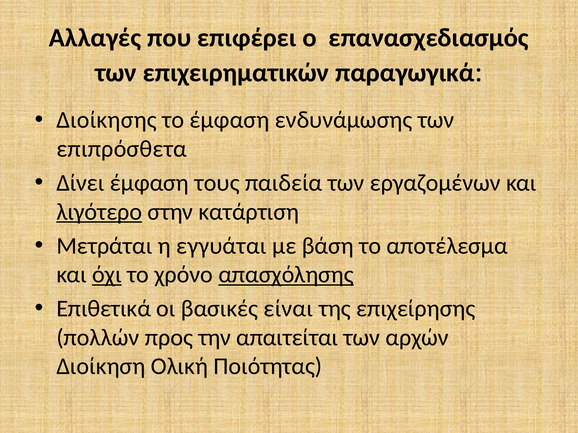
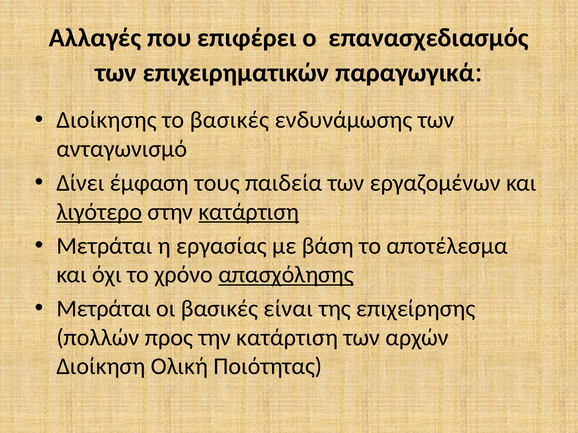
το έμφαση: έμφαση -> βασικές (229, 120)
επιπρόσθετα: επιπρόσθετα -> ανταγωνισμό (122, 149)
κατάρτιση underline: none -> present (249, 212)
εγγυάται: εγγυάται -> εργασίας (222, 246)
όχι underline: present -> none (107, 275)
Επιθετικά: Επιθετικά -> Μετράται (104, 309)
την απαιτείται: απαιτείται -> κατάρτιση (287, 338)
